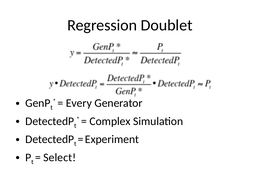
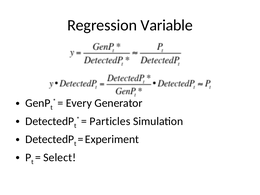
Doublet: Doublet -> Variable (167, 25)
Complex: Complex -> Particles (110, 121)
